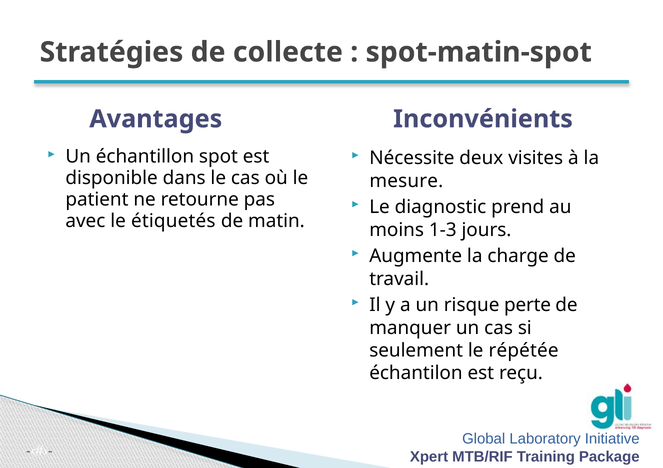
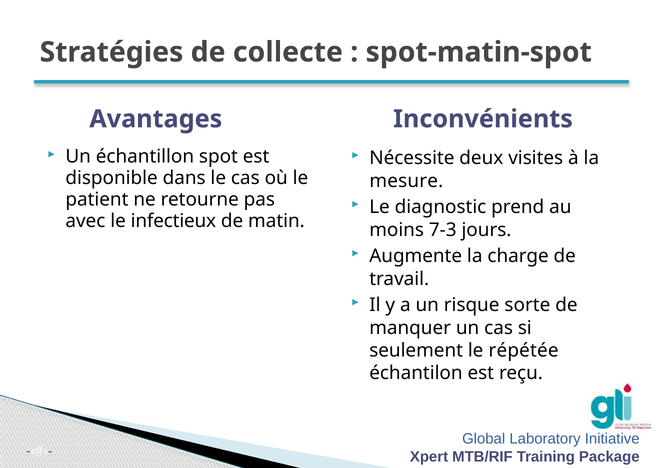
étiquetés: étiquetés -> infectieux (173, 221)
1-3: 1-3 -> 7-3 (443, 230)
perte: perte -> sorte (527, 305)
